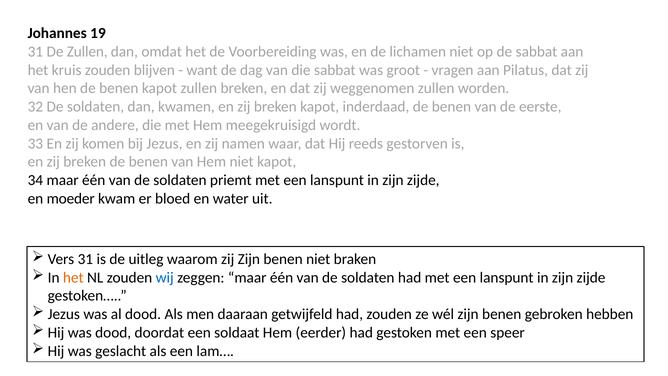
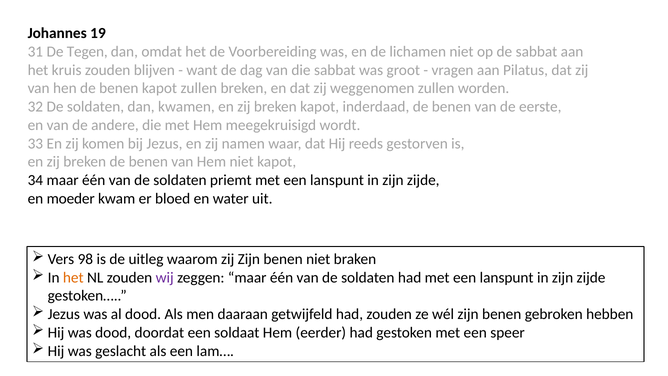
De Zullen: Zullen -> Tegen (87, 52)
Vers 31: 31 -> 98 (85, 259)
wij colour: blue -> purple (165, 277)
